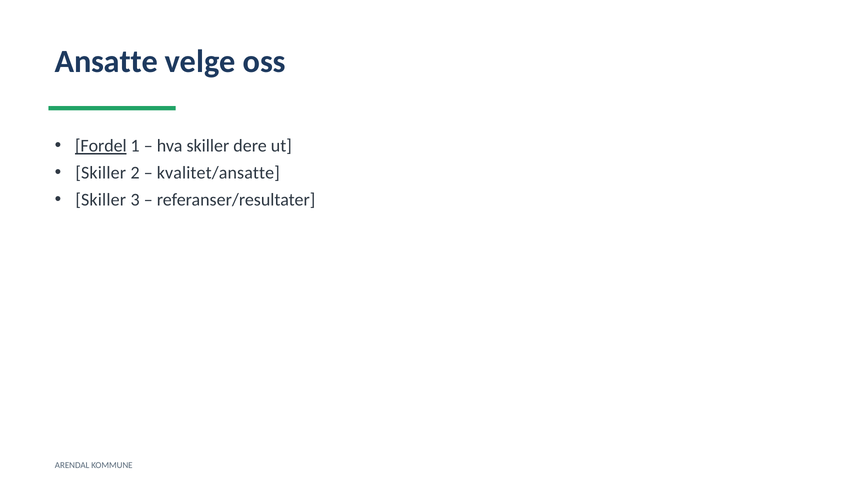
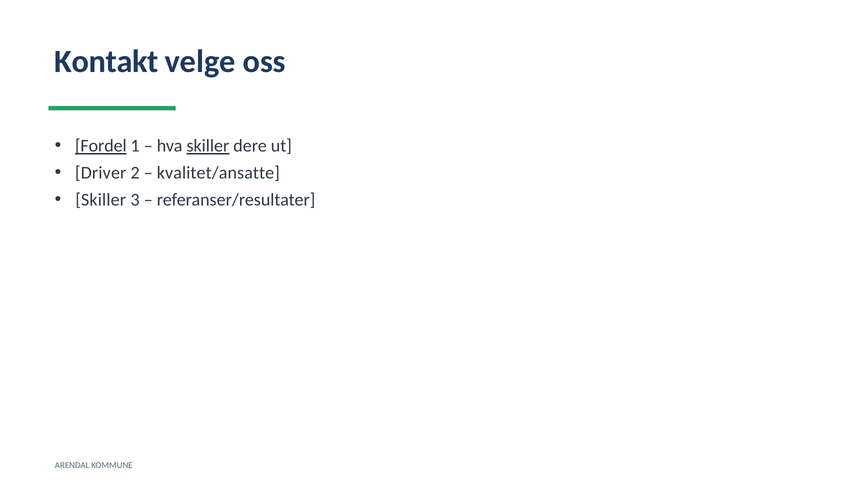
Ansatte: Ansatte -> Kontakt (106, 62)
skiller underline: none -> present (208, 146)
Skiller: Skiller -> Driver (101, 173)
